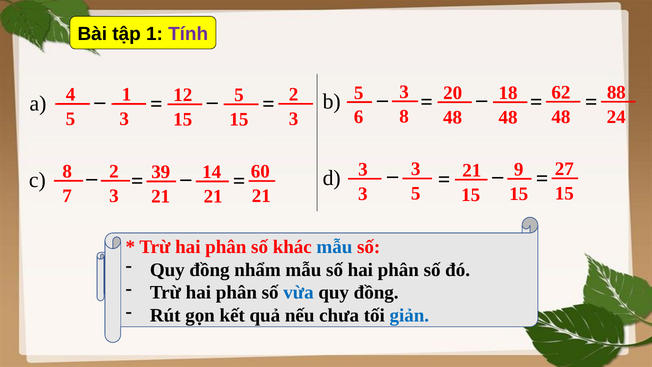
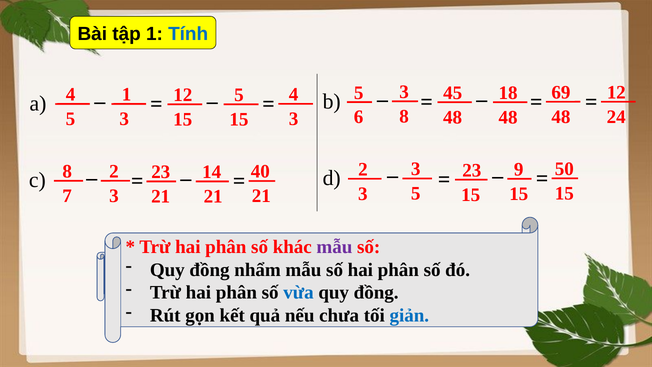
Tính colour: purple -> blue (188, 34)
62: 62 -> 69 (561, 92)
2: 2 -> 4 (294, 94)
20: 20 -> 45 (453, 93)
88: 88 -> 12 (616, 92)
27: 27 -> 50 (564, 169)
60: 60 -> 40 (260, 172)
21: 21 -> 23 (472, 170)
3: 3 -> 2 (363, 169)
39: 39 -> 23 (161, 172)
mẫu colour: blue -> purple (334, 247)
